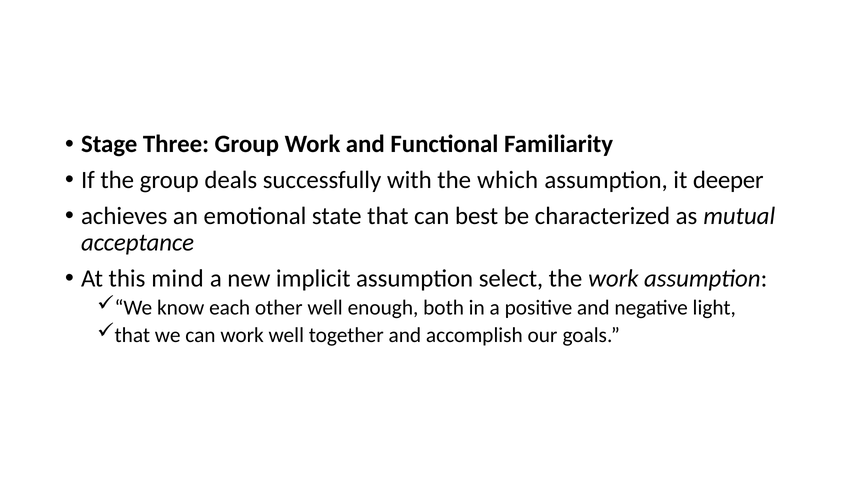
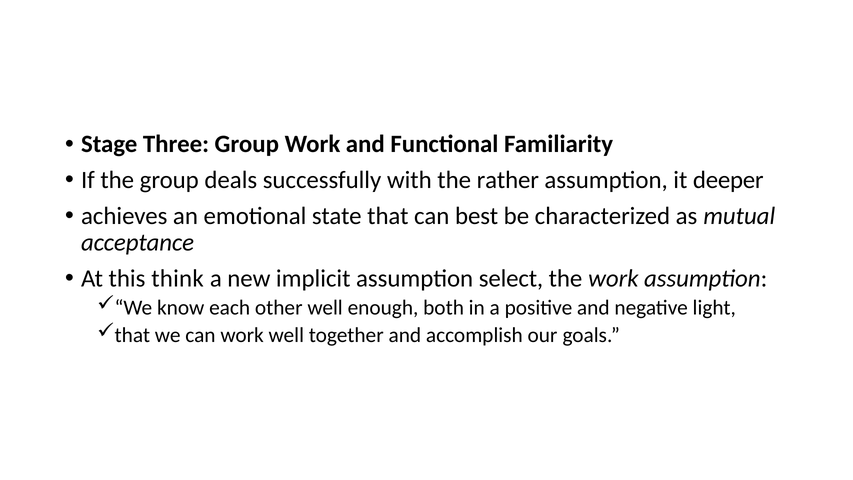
which: which -> rather (508, 180)
mind: mind -> think (178, 278)
